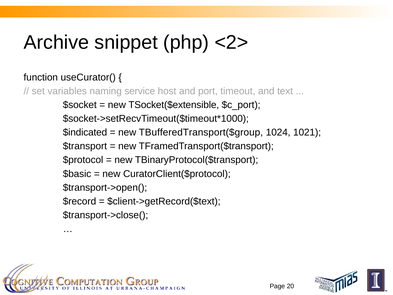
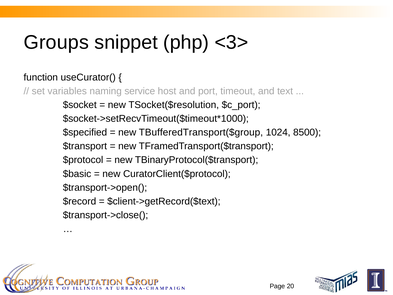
Archive: Archive -> Groups (56, 42)
<2>: <2> -> <3> (231, 42)
TSocket($extensible: TSocket($extensible -> TSocket($resolution (174, 105)
$indicated: $indicated -> $specified (85, 132)
1021: 1021 -> 8500 (307, 132)
